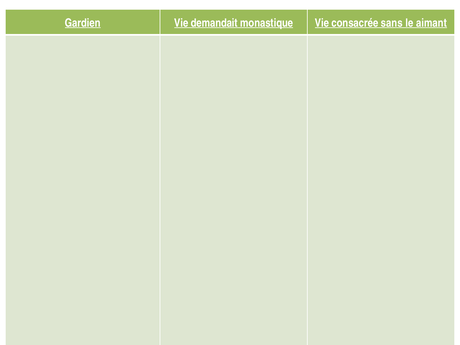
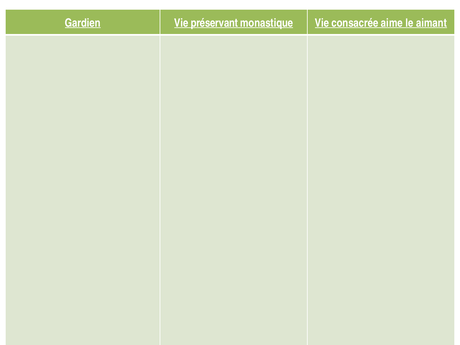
demandait: demandait -> préservant (214, 23)
sans: sans -> aime (392, 23)
